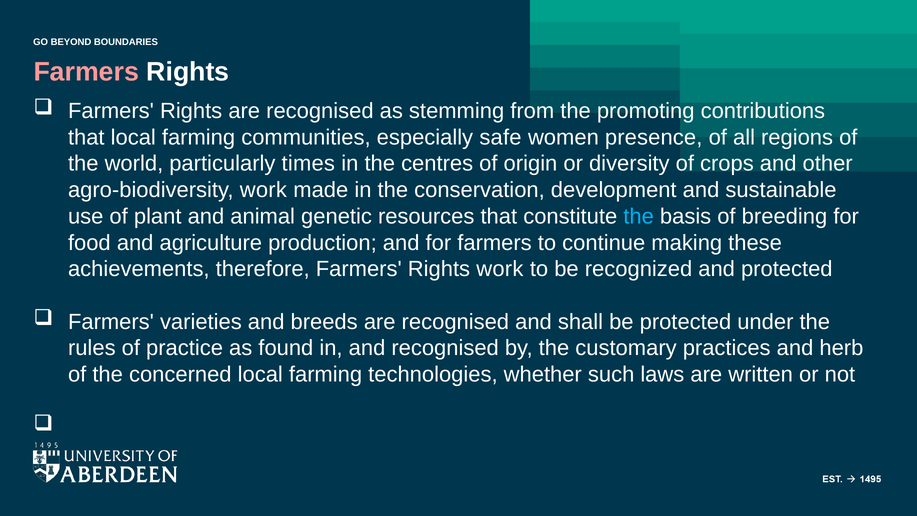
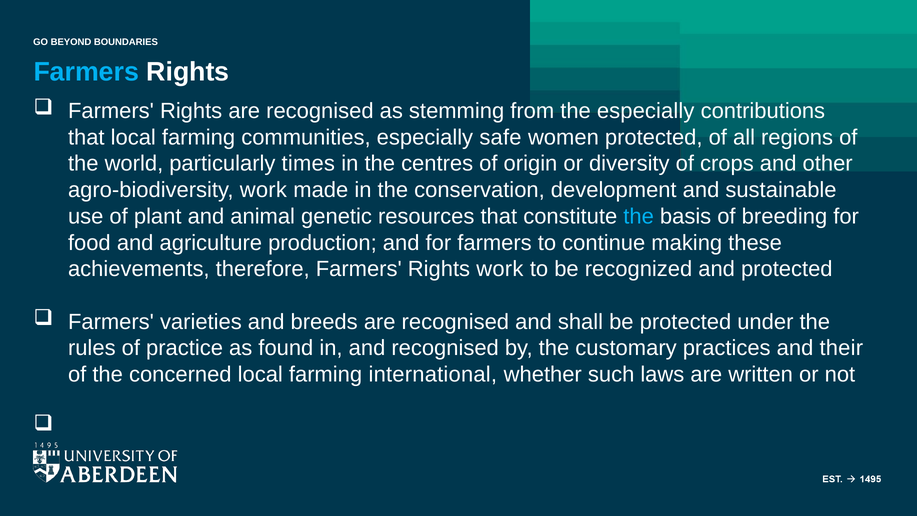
Farmers colour: pink -> light blue (86, 72)
the promoting: promoting -> especially (646, 111)
women presence: presence -> protected (654, 137)
herb: herb -> their (841, 348)
technologies: technologies -> international (433, 374)
